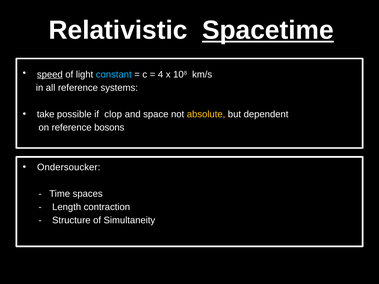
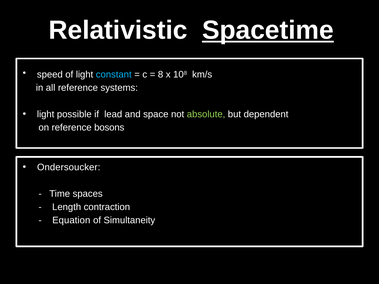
speed underline: present -> none (50, 75)
4: 4 -> 8 (161, 75)
take: take -> light (46, 114)
clop: clop -> lead (113, 114)
absolute colour: yellow -> light green (206, 114)
Structure: Structure -> Equation (71, 220)
